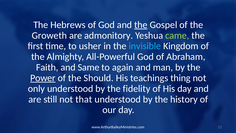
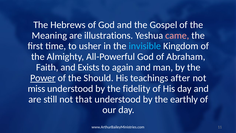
the underline: present -> none (141, 25)
Groweth: Groweth -> Meaning (49, 35)
admonitory: admonitory -> illustrations (109, 35)
came colour: light green -> pink (177, 35)
Same: Same -> Exists (89, 67)
thing: thing -> after (180, 78)
only: only -> miss (36, 88)
history: history -> earthly (184, 99)
